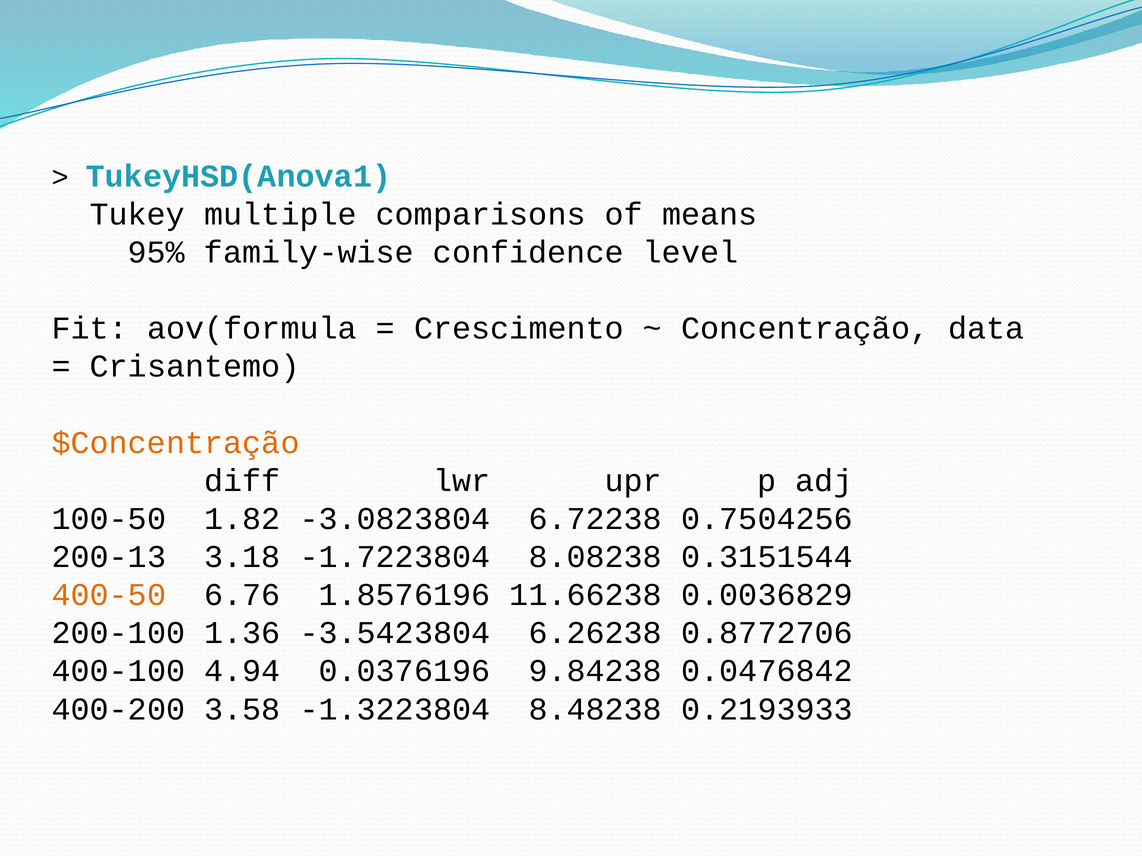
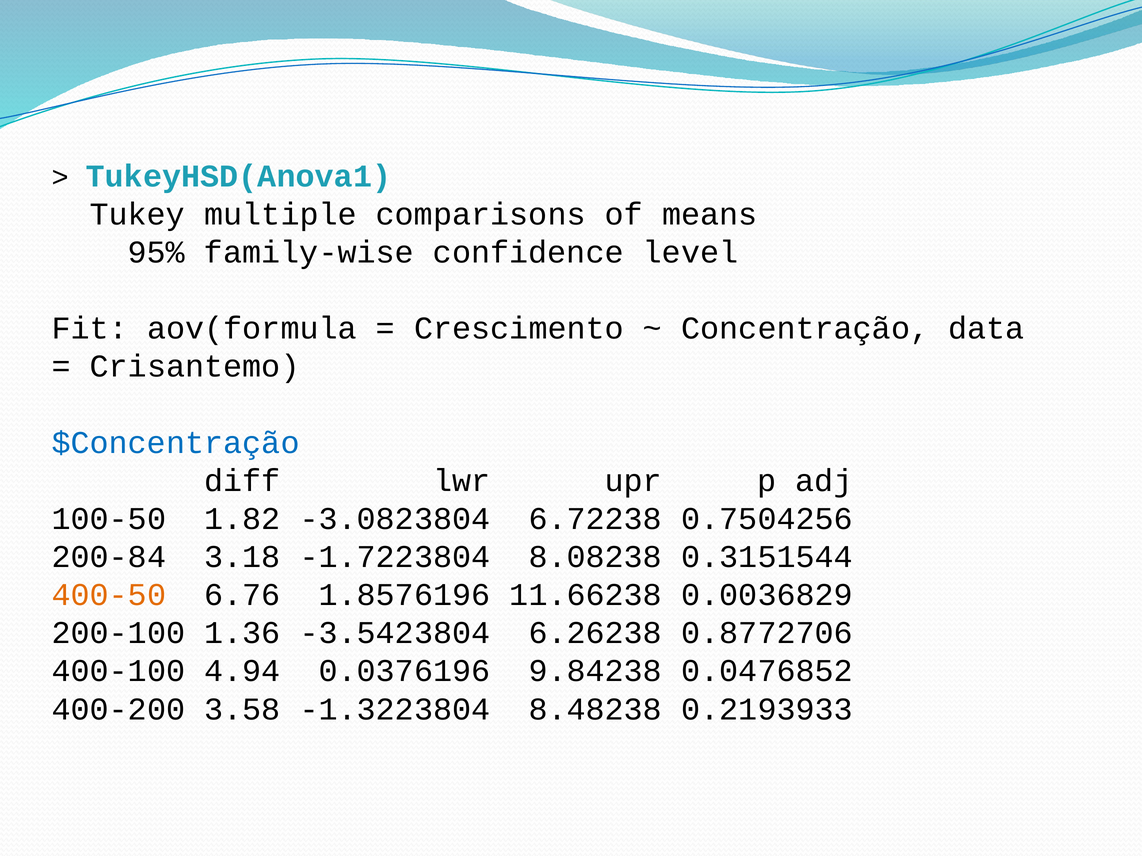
$Concentração colour: orange -> blue (176, 443)
200-13: 200-13 -> 200-84 (109, 557)
0.0476842: 0.0476842 -> 0.0476852 (767, 671)
